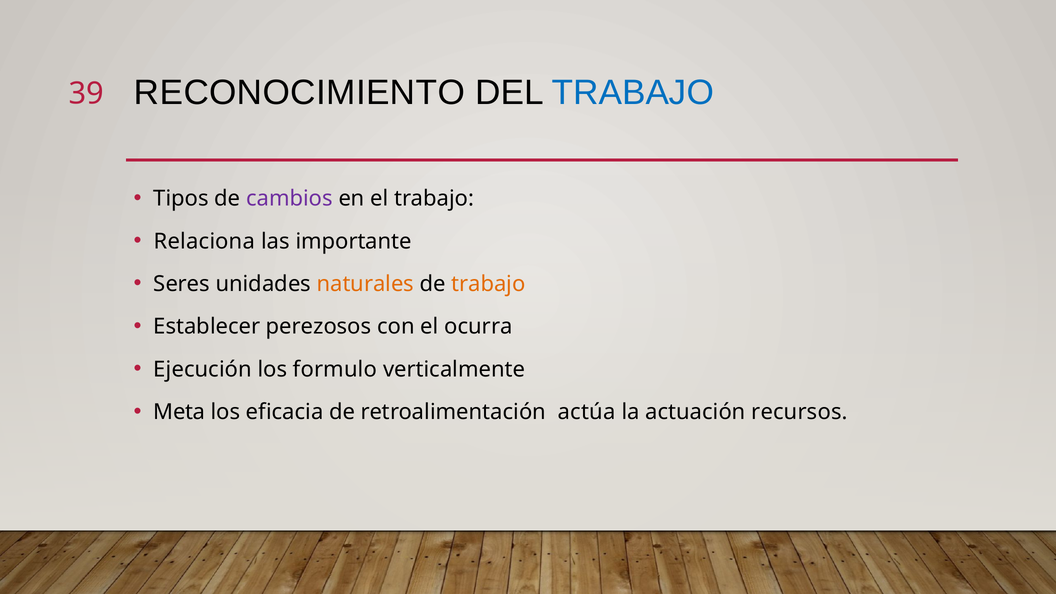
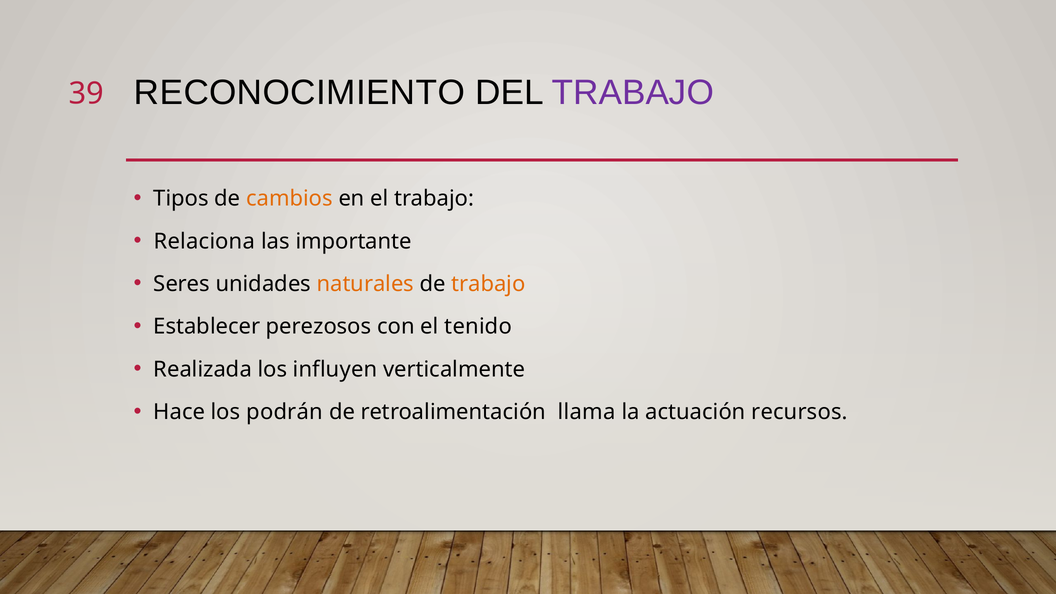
TRABAJO colour: blue -> purple (633, 92)
cambios colour: purple -> orange (290, 199)
ocurra: ocurra -> tenido (478, 327)
Ejecución: Ejecución -> Realizada (203, 369)
formulo: formulo -> influyen (335, 369)
Meta: Meta -> Hace (179, 412)
eficacia: eficacia -> podrán (285, 412)
actúa: actúa -> llama (587, 412)
